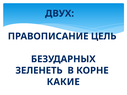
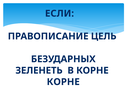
ДВУХ: ДВУХ -> ЕСЛИ (60, 14)
КАКИЕ: КАКИЕ -> КОРНЕ (63, 82)
